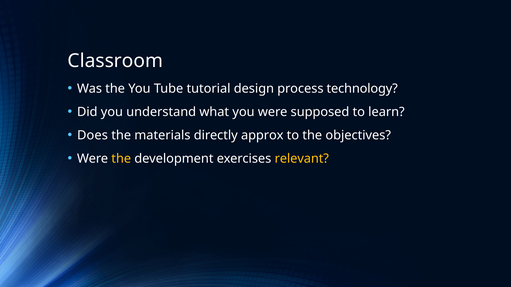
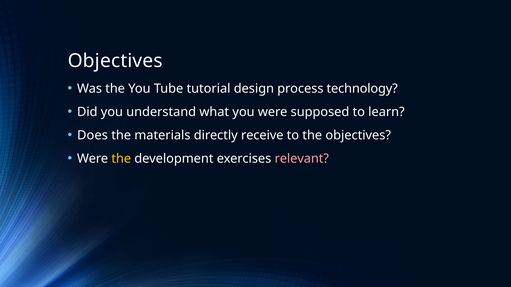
Classroom: Classroom -> Objectives (115, 61)
approx: approx -> receive (262, 135)
relevant colour: yellow -> pink (302, 159)
